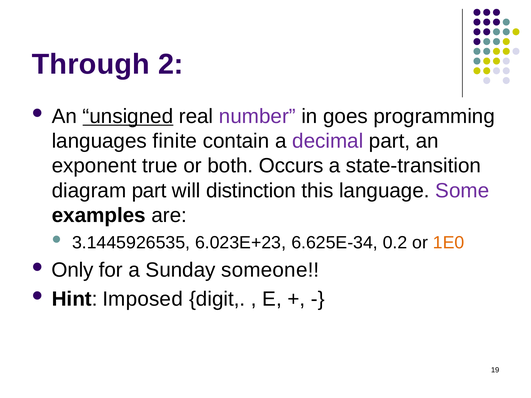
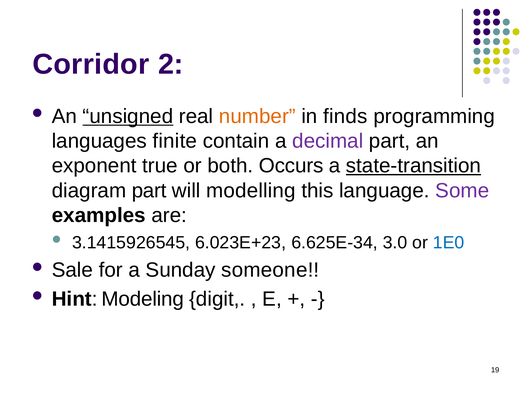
Through: Through -> Corridor (91, 64)
number colour: purple -> orange (257, 116)
goes: goes -> finds (345, 116)
state-transition underline: none -> present (414, 166)
distinction: distinction -> modelling (251, 191)
3.1445926535: 3.1445926535 -> 3.1415926545 (131, 243)
0.2: 0.2 -> 3.0 (395, 243)
1E0 colour: orange -> blue (449, 243)
Only: Only -> Sale (72, 270)
Imposed: Imposed -> Modeling (143, 299)
